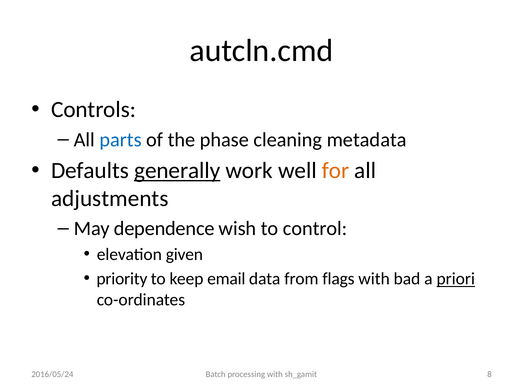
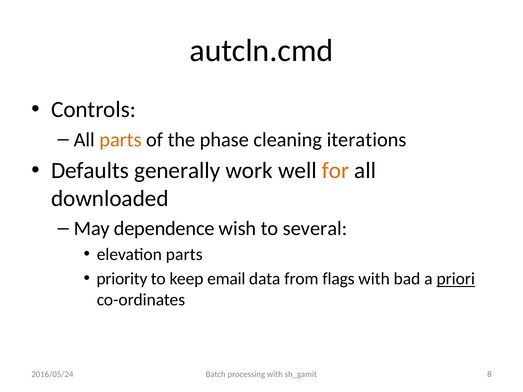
parts colour: blue -> orange (121, 140)
metadata: metadata -> iterations (367, 140)
generally underline: present -> none (177, 171)
adjustments: adjustments -> downloaded (110, 199)
control: control -> several (315, 229)
elevation given: given -> parts (184, 255)
